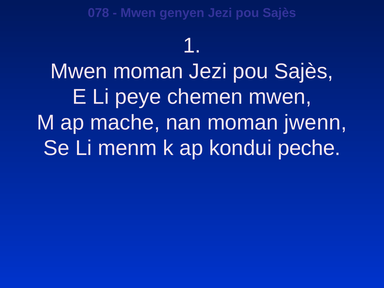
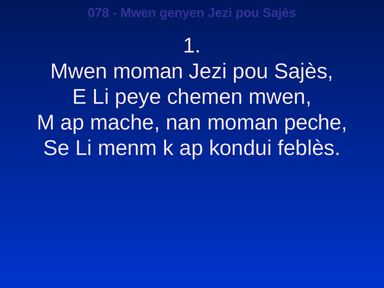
jwenn: jwenn -> peche (316, 122)
peche: peche -> feblès (309, 148)
